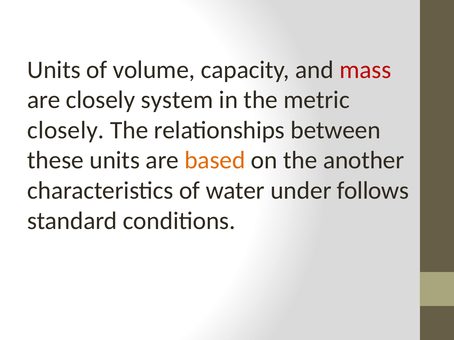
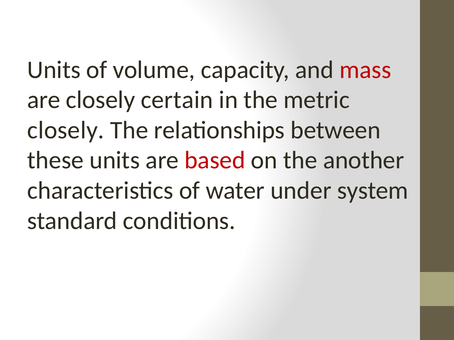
system: system -> certain (177, 100)
based colour: orange -> red (215, 161)
follows: follows -> system (373, 191)
